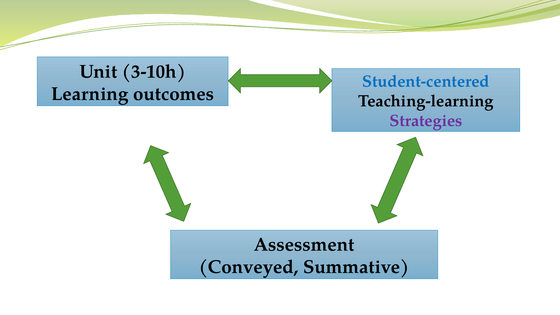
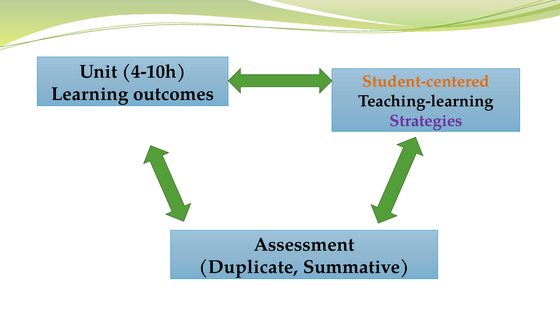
3-10h: 3-10h -> 4-10h (154, 72)
Student-centered colour: blue -> orange (426, 81)
Conveyed: Conveyed -> Duplicate (249, 267)
